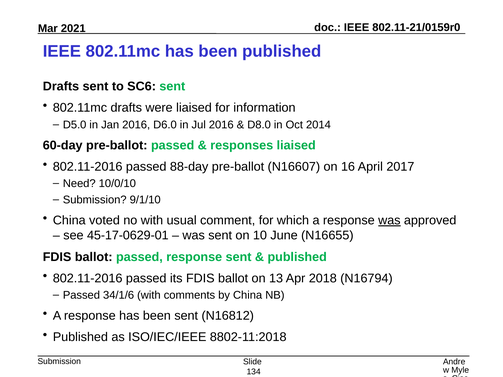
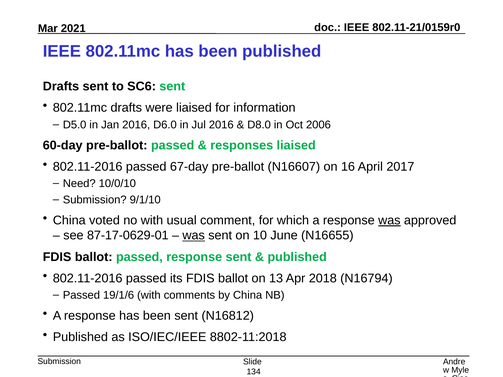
2014: 2014 -> 2006 (318, 125)
88-day: 88-day -> 67-day (189, 167)
45-17-0629-01: 45-17-0629-01 -> 87-17-0629-01 (128, 236)
was underline: none -> present (194, 236)
34/1/6: 34/1/6 -> 19/1/6 (119, 295)
